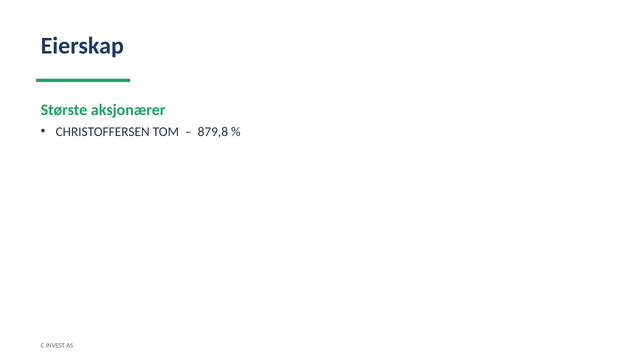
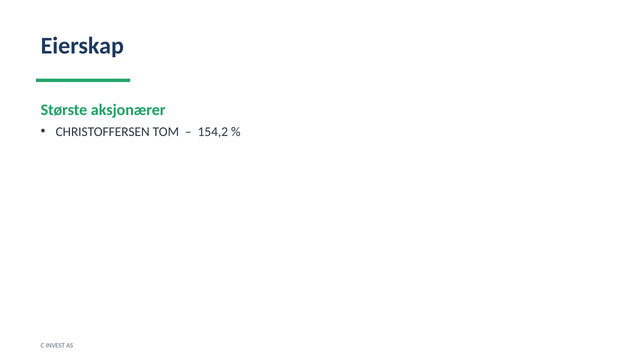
879,8: 879,8 -> 154,2 (213, 131)
